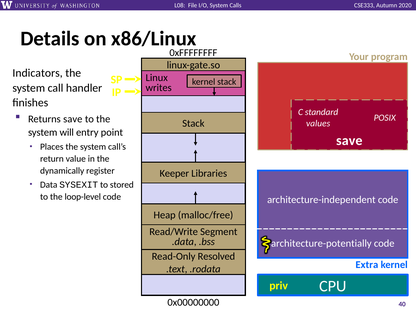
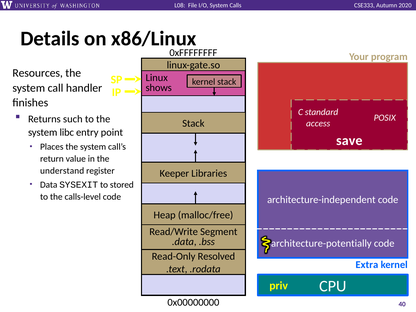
Indicators: Indicators -> Resources (38, 73)
writes: writes -> shows (159, 88)
Returns save: save -> such (73, 119)
values: values -> access (318, 123)
will: will -> libc (67, 132)
dynamically: dynamically -> understand (62, 171)
loop-level: loop-level -> calls-level (83, 197)
